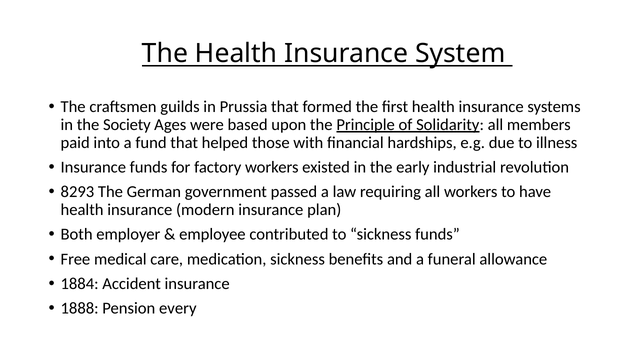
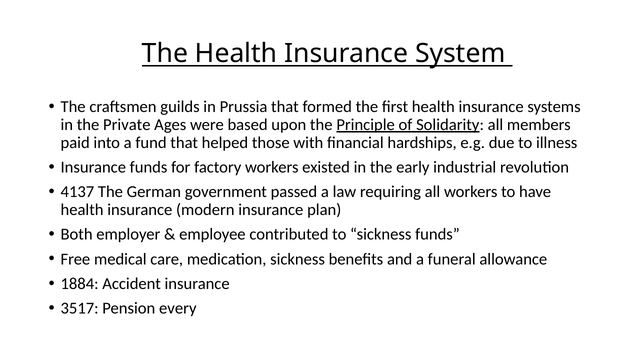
Society: Society -> Private (127, 125)
8293: 8293 -> 4137 (77, 192)
1888: 1888 -> 3517 (80, 308)
